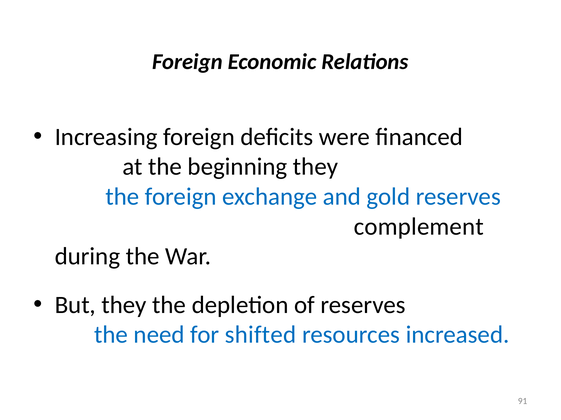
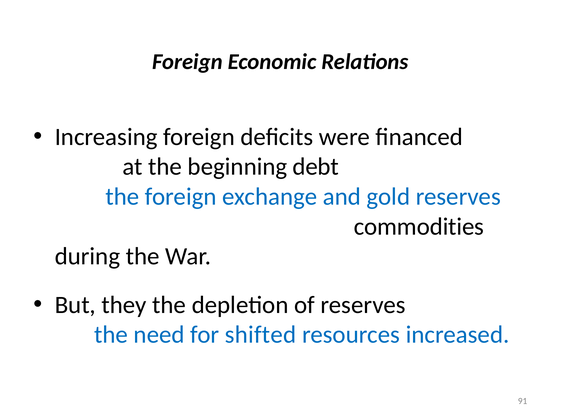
beginning they: they -> debt (316, 167)
complement: complement -> commodities (419, 227)
